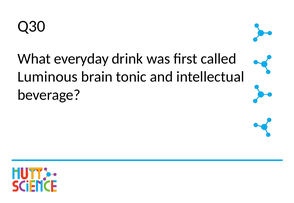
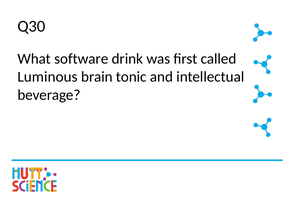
everyday: everyday -> software (81, 59)
